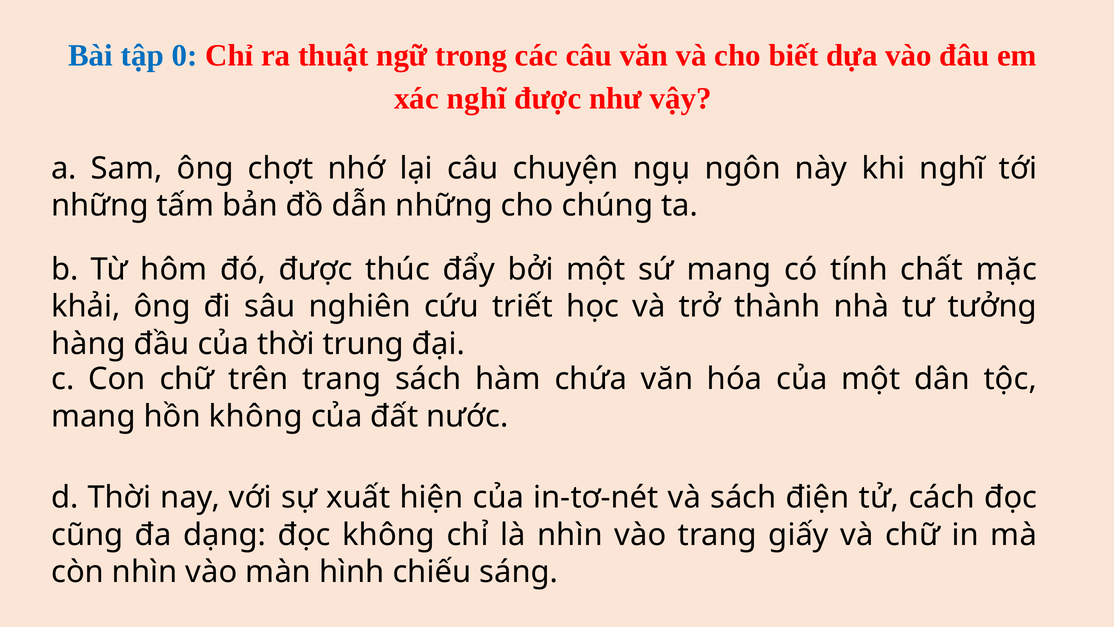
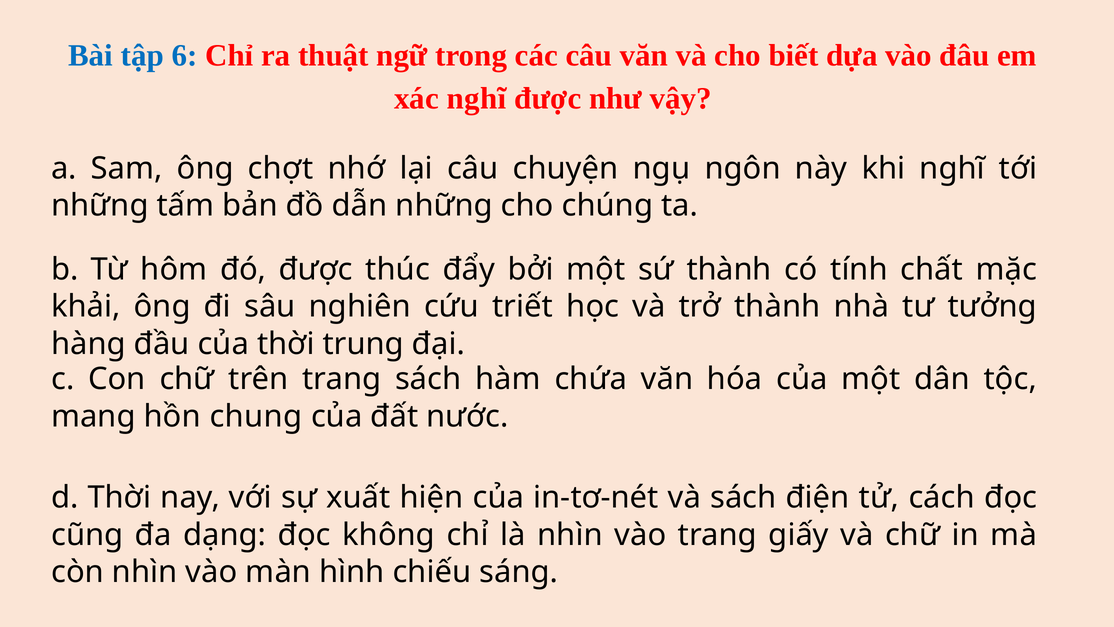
0: 0 -> 6 (184, 56)
sứ mang: mang -> thành (729, 269)
hồn không: không -> chung (256, 416)
